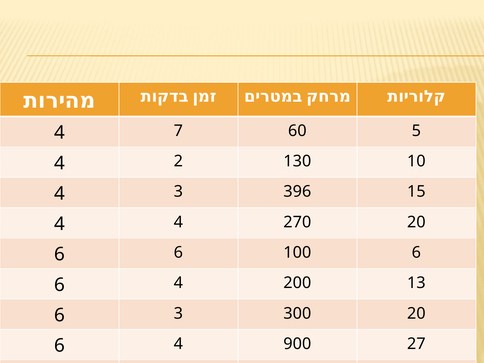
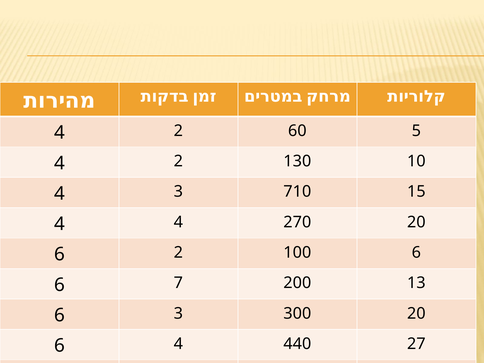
7: 7 -> 2 (178, 131)
396: 396 -> 710 (297, 192)
6: 6 -> 2 (178, 252)
4: 4 -> 7 (178, 283)
900: 900 -> 440 (297, 344)
